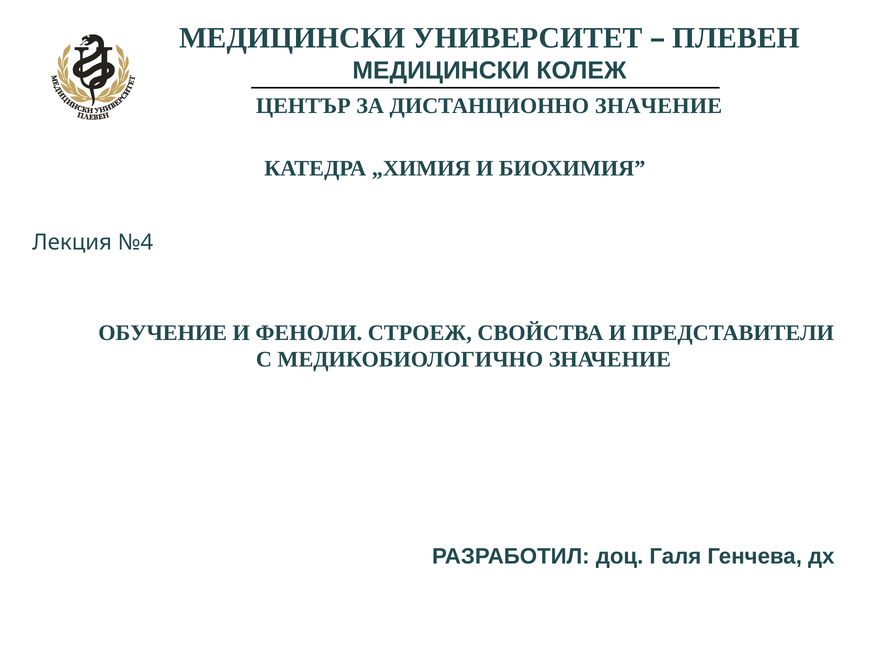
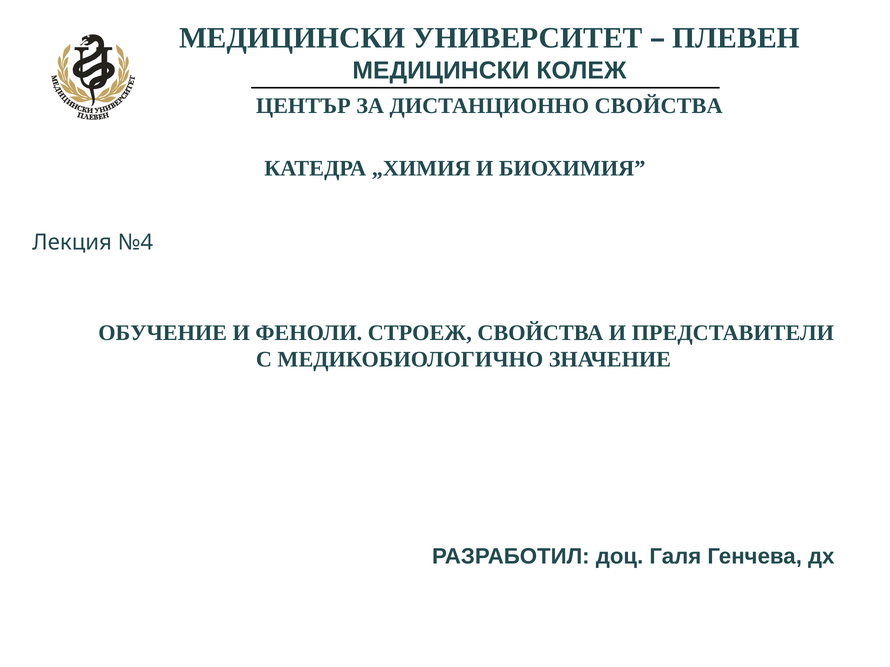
ДИСТАНЦИОННО ЗНАЧЕНИЕ: ЗНАЧЕНИЕ -> СВОЙСТВА (659, 106)
